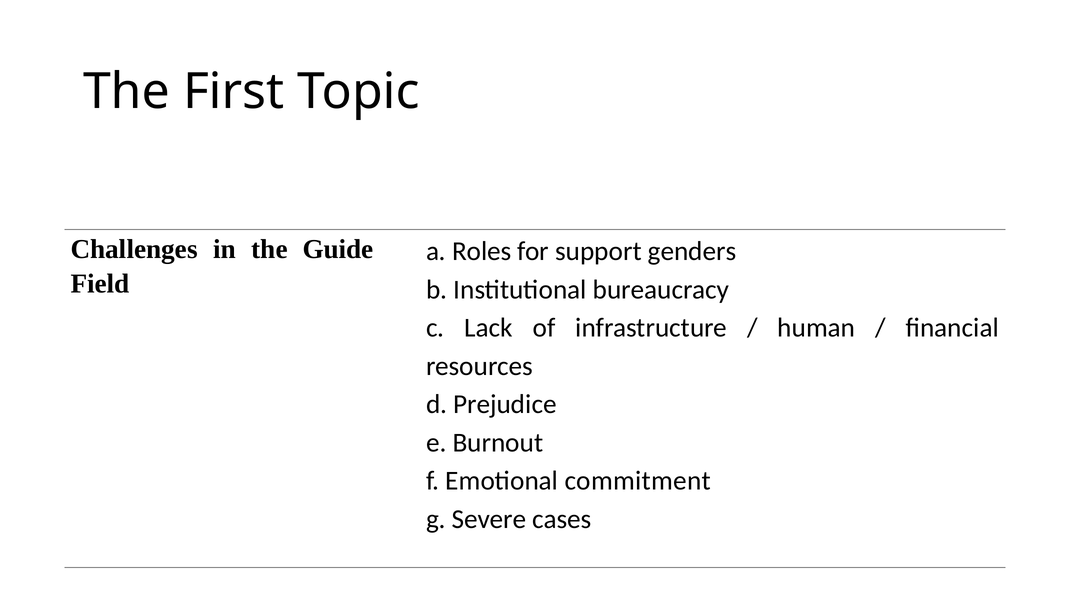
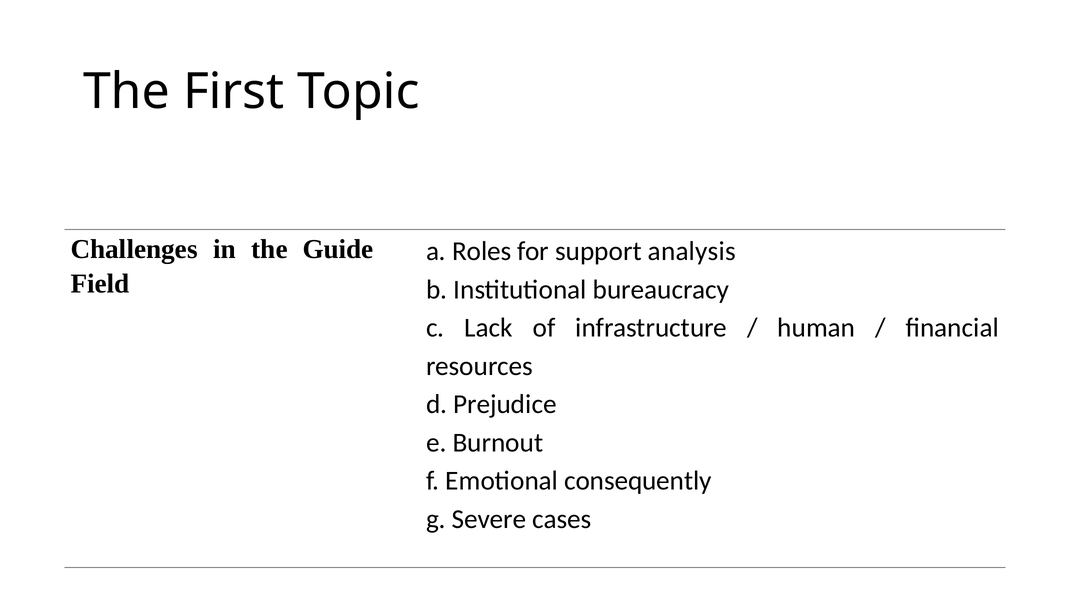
genders: genders -> analysis (692, 251)
commitment: commitment -> consequently (638, 481)
